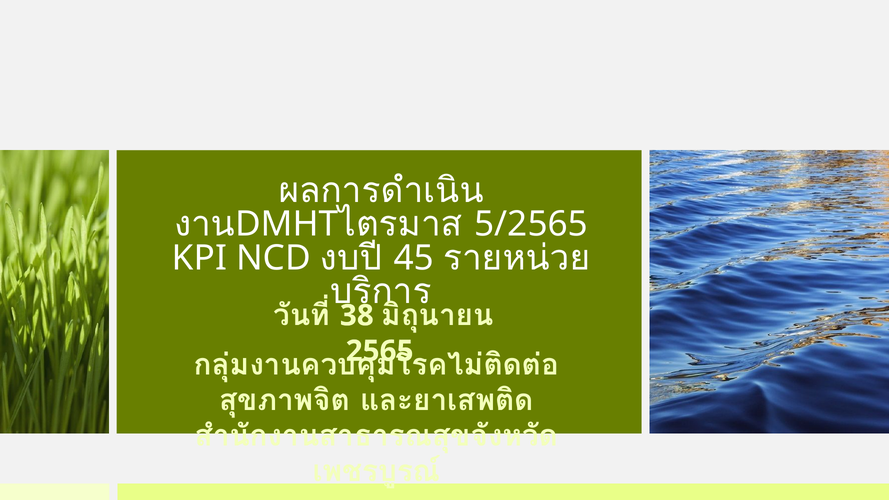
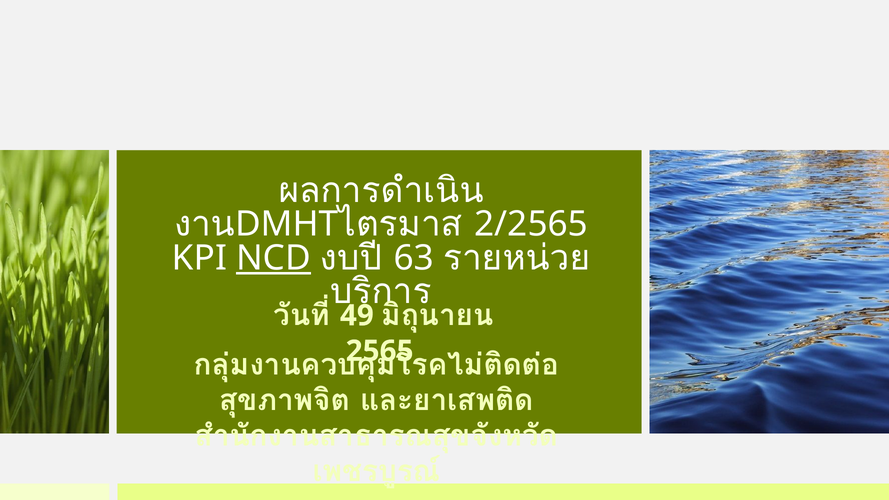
5/2565: 5/2565 -> 2/2565 (531, 224)
NCD underline: none -> present (273, 258)
45: 45 -> 63 (414, 258)
38: 38 -> 49 (357, 316)
